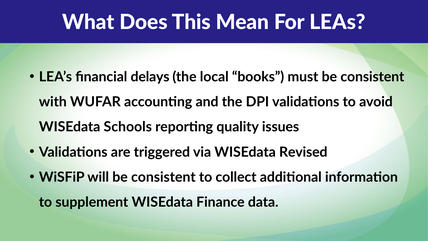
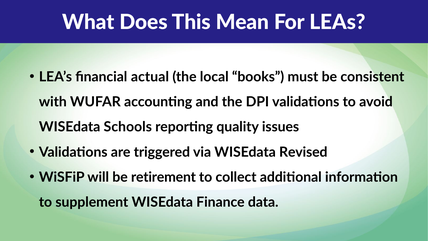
delays: delays -> actual (150, 77)
will be consistent: consistent -> retirement (163, 177)
